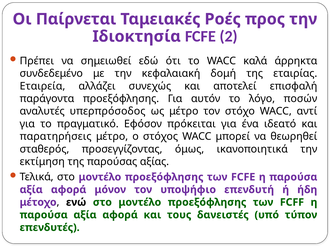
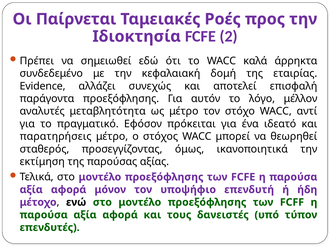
Εταιρεία: Εταιρεία -> Evidence (43, 86)
ποσών: ποσών -> μέλλον (301, 99)
υπερπρόσοδος: υπερπρόσοδος -> μεταβλητότητα (108, 112)
